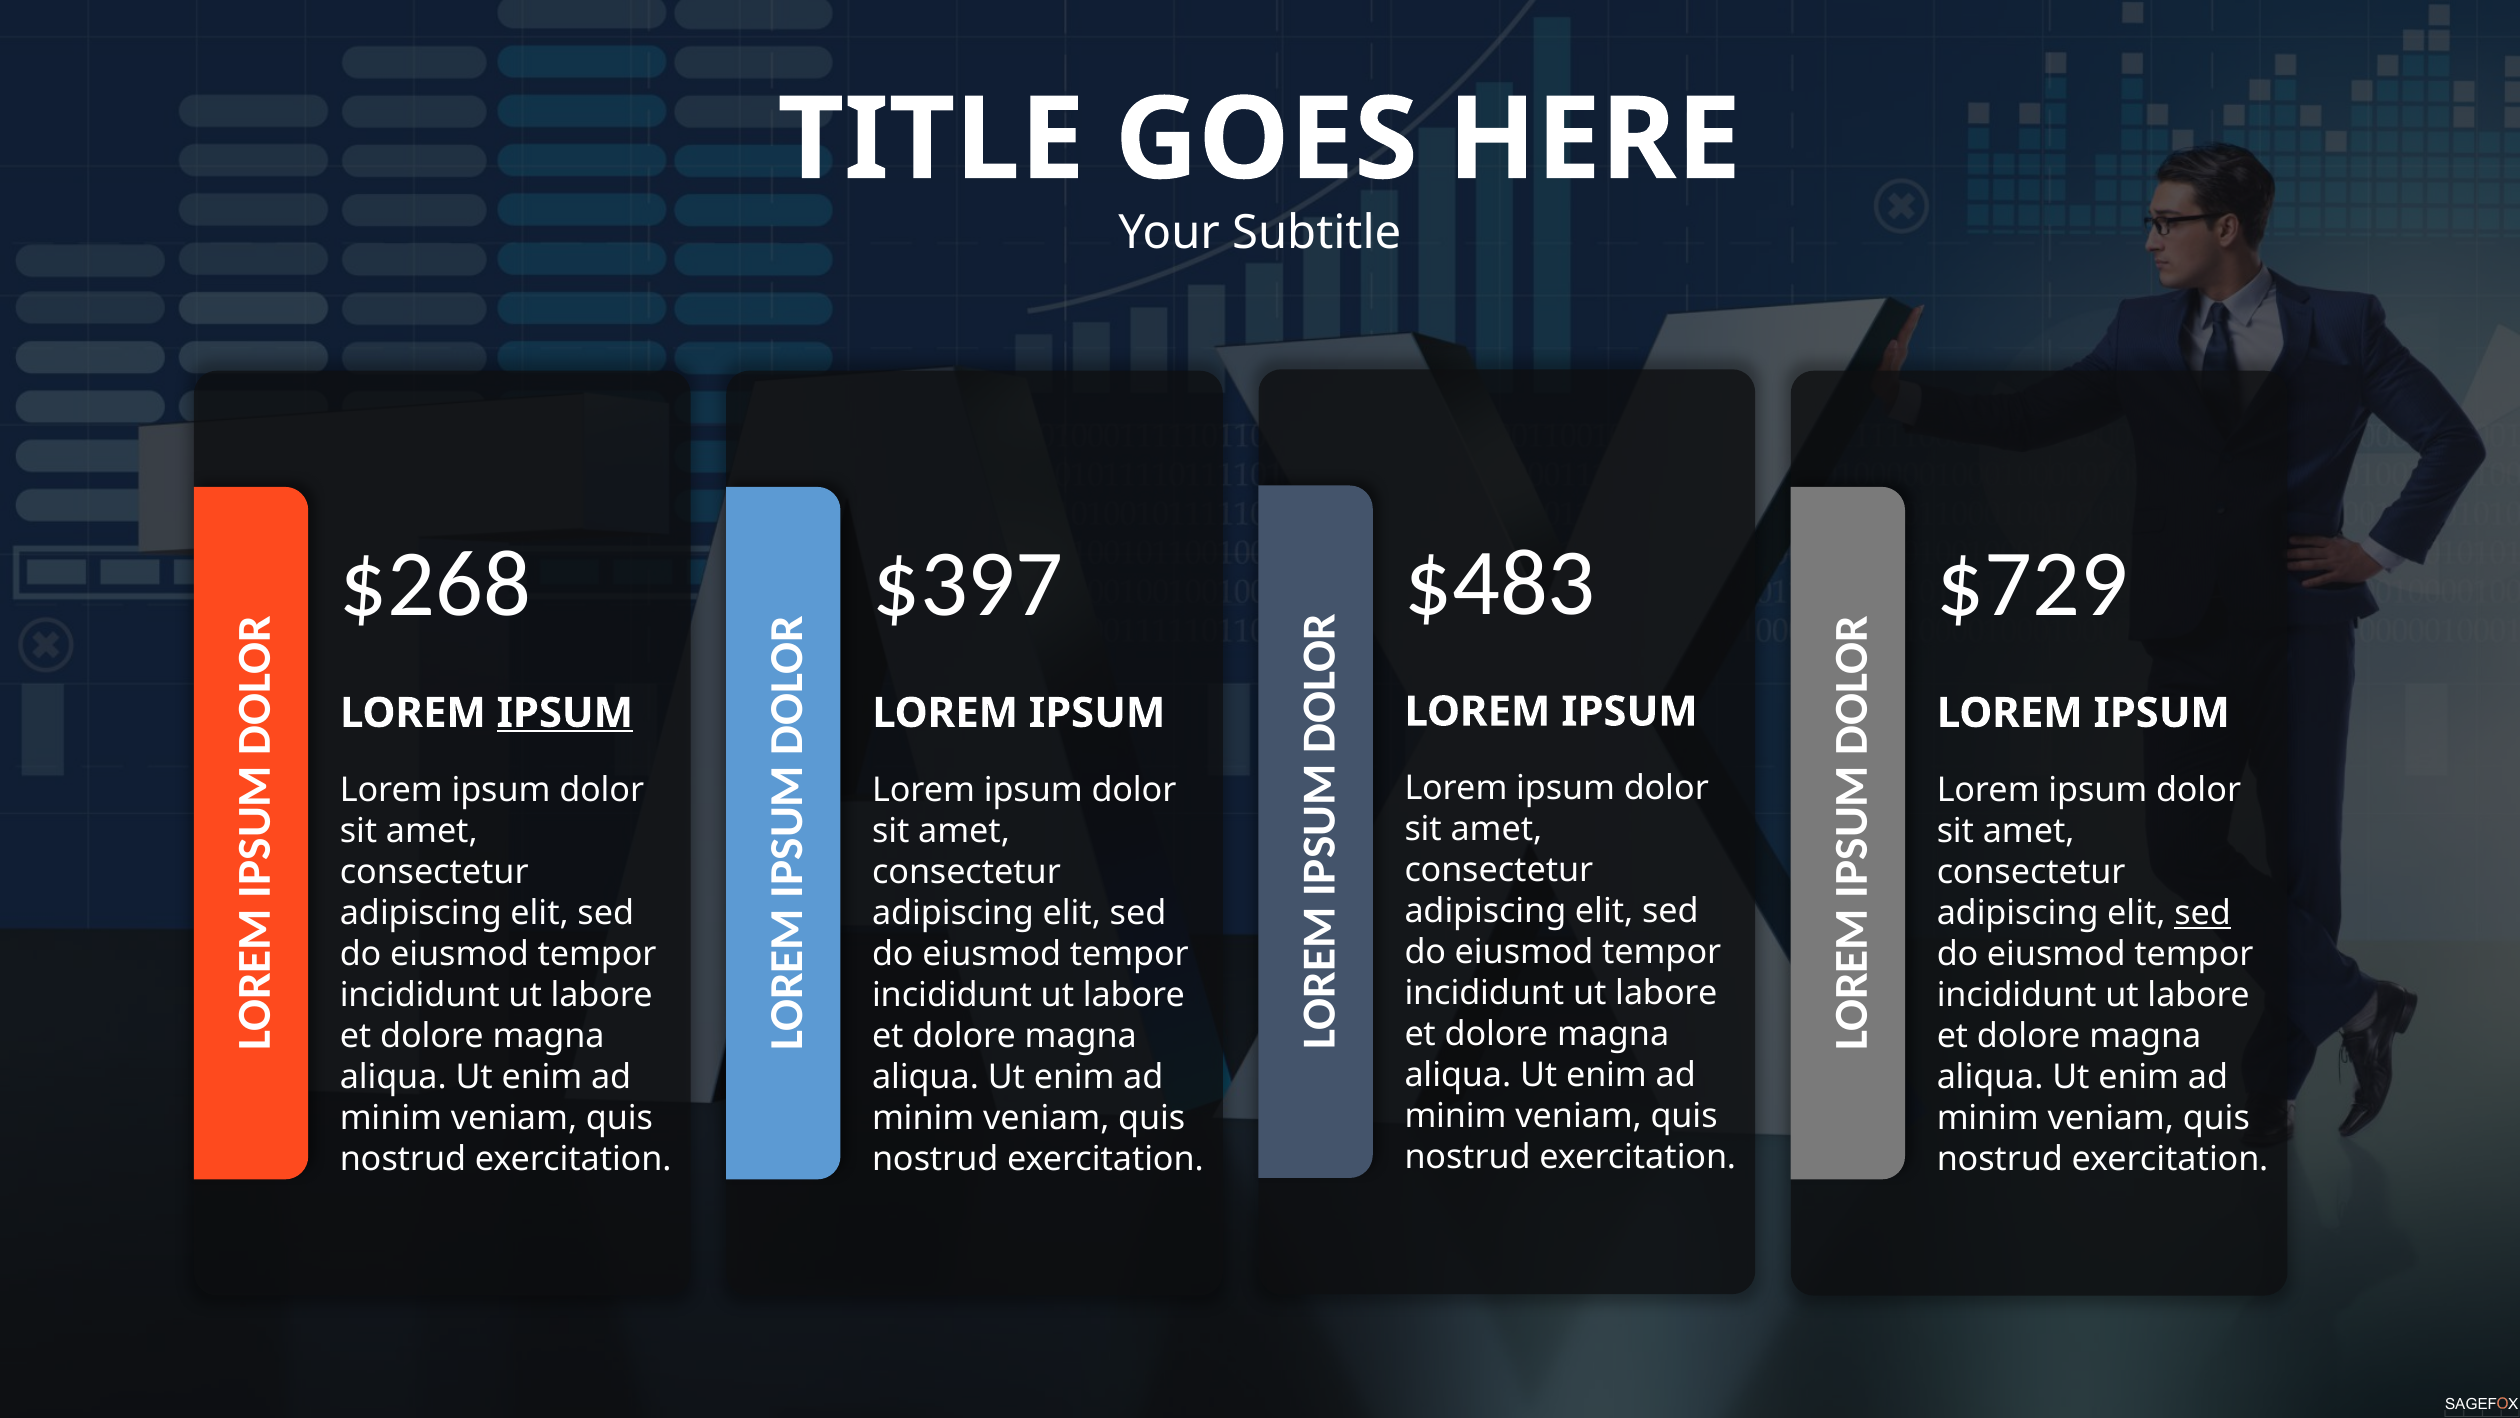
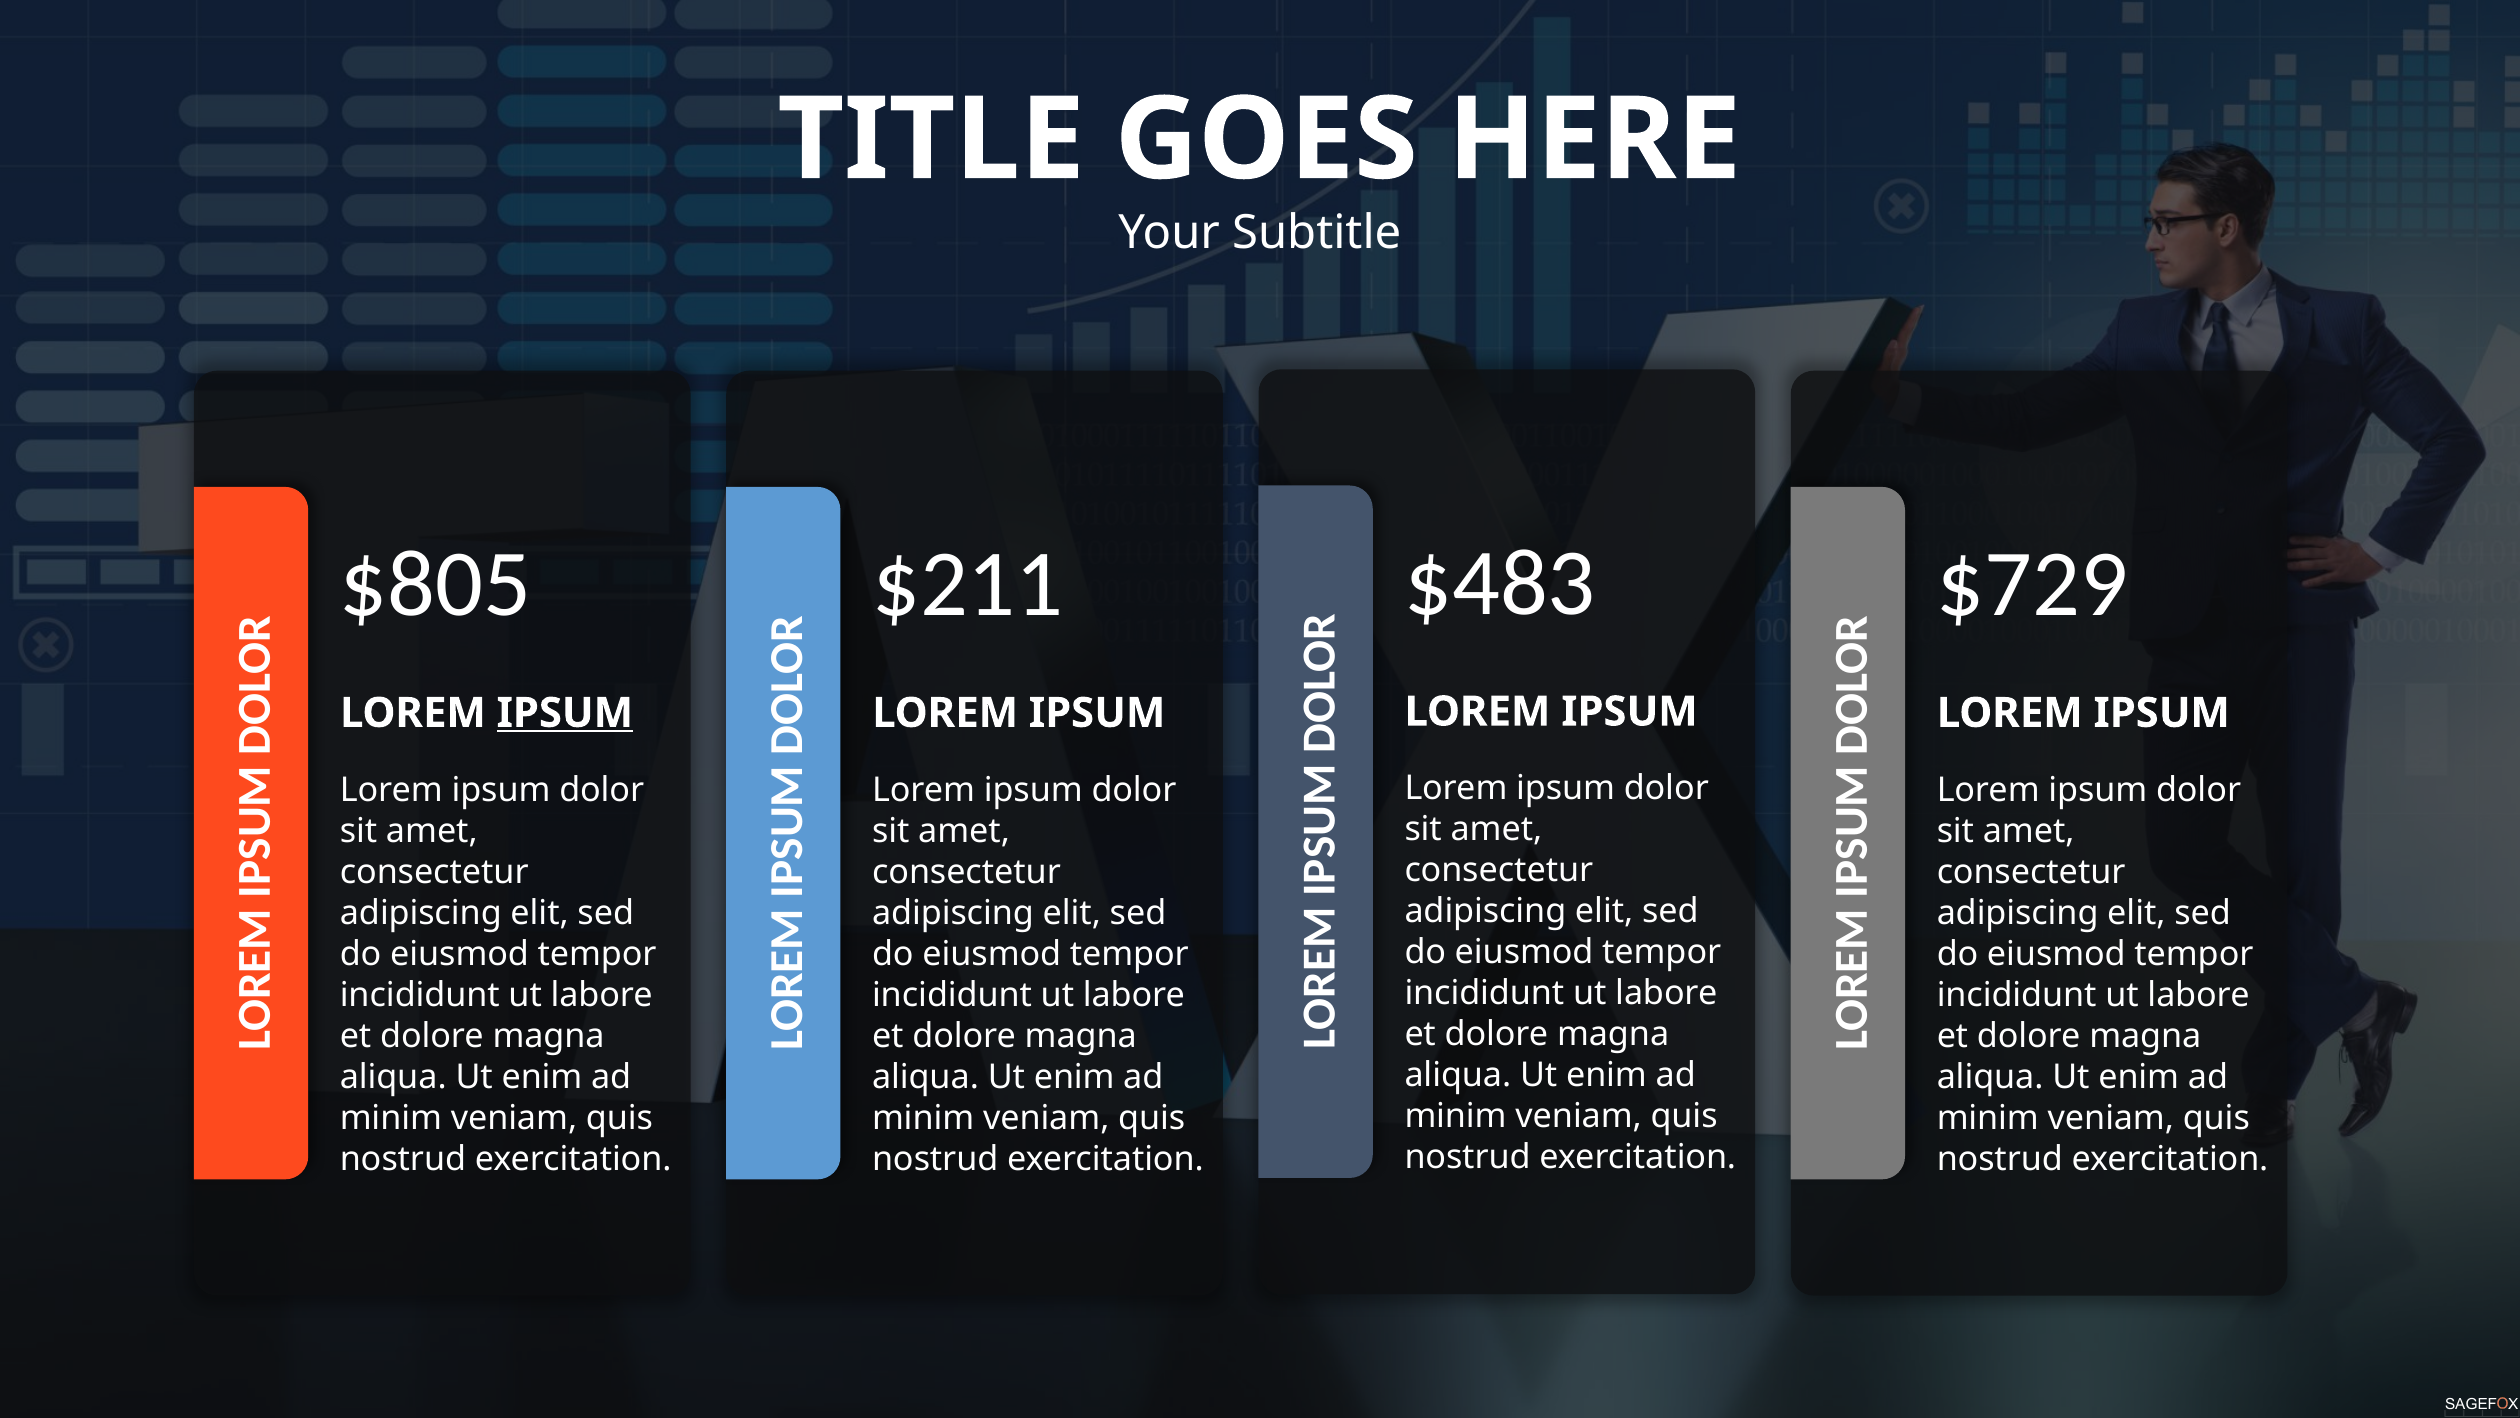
$268: $268 -> $805 (436, 584)
$397: $397 -> $211 (968, 584)
sed underline: present -> none (2203, 913)
